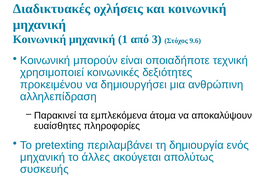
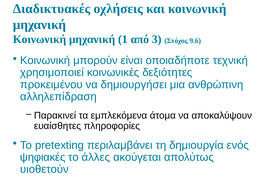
μηχανική: μηχανική -> ψηφιακές (43, 157)
συσκευής: συσκευής -> υιοθετούν (44, 169)
